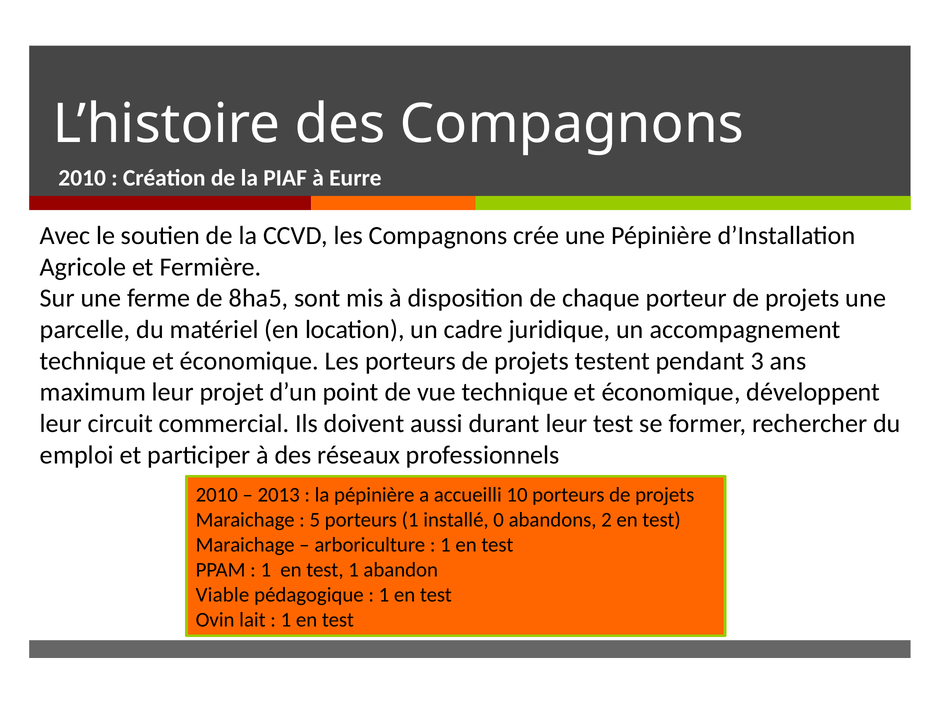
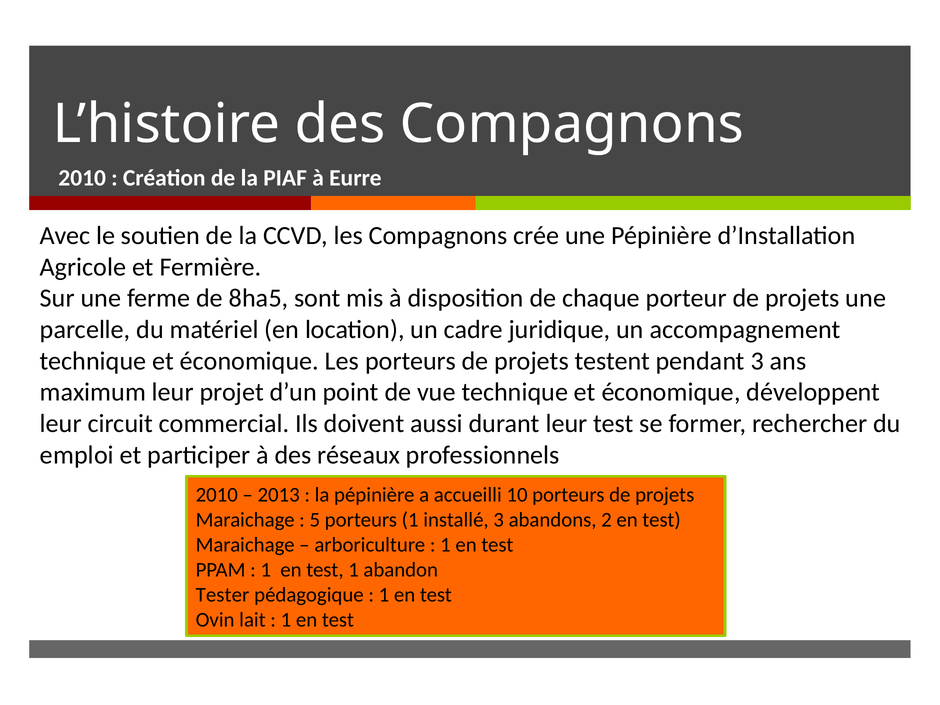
installé 0: 0 -> 3 (499, 520)
Viable: Viable -> Tester (223, 595)
